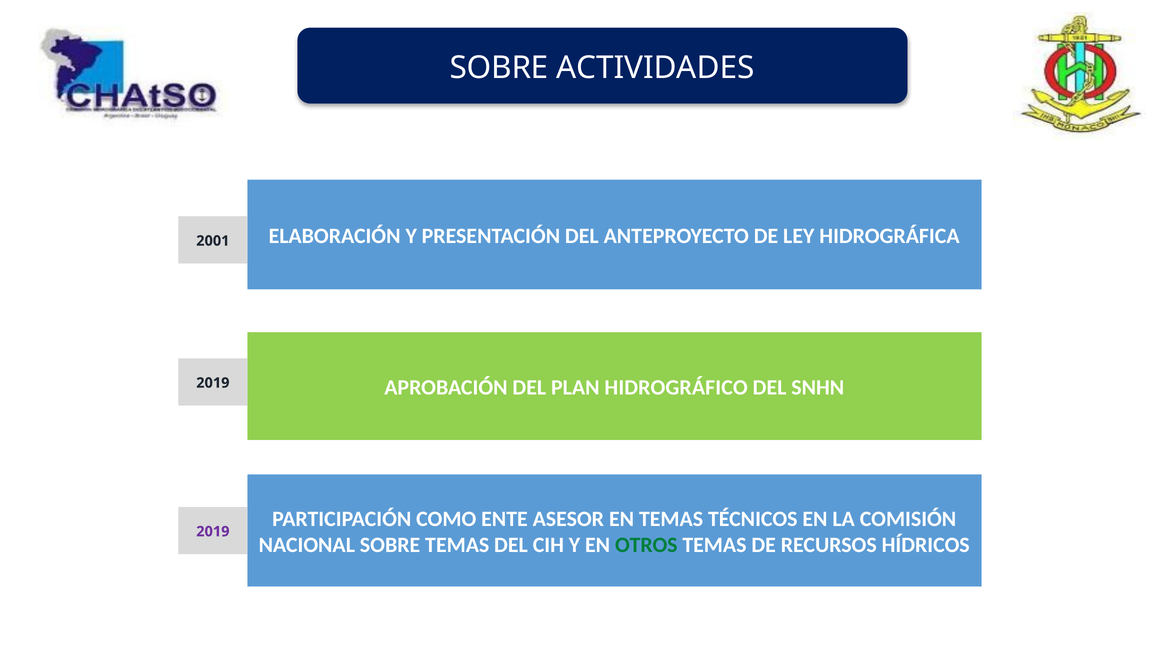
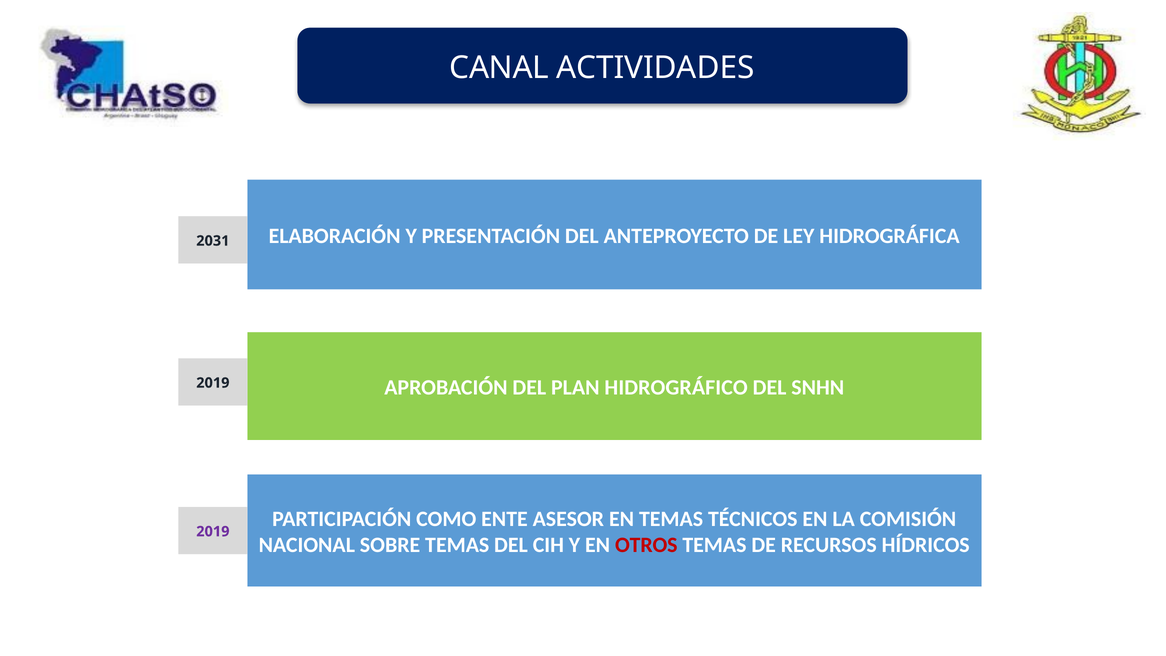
SOBRE: SOBRE -> CANAL (499, 68)
2001: 2001 -> 2031 (213, 241)
OTROS colour: green -> red (646, 545)
